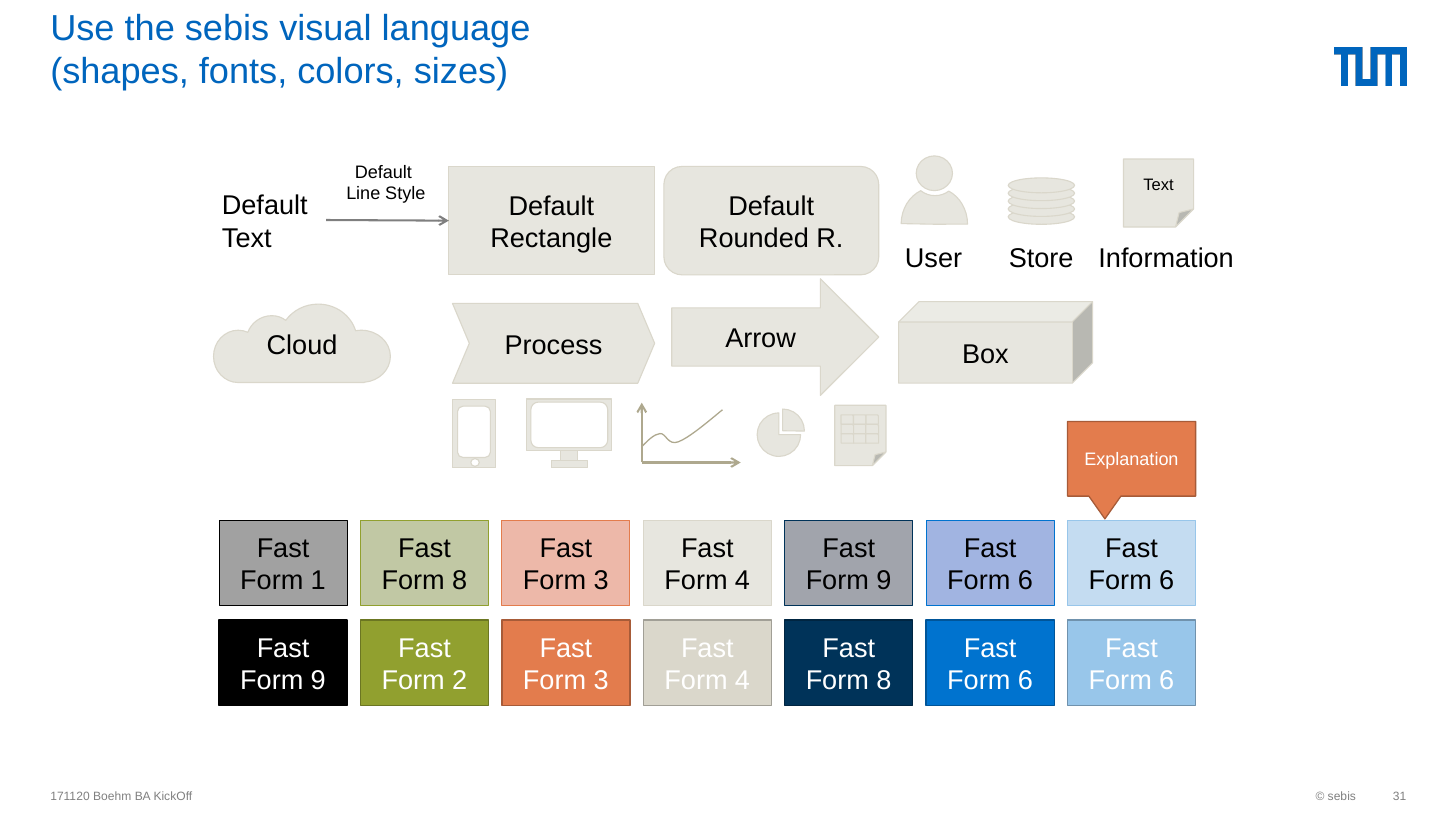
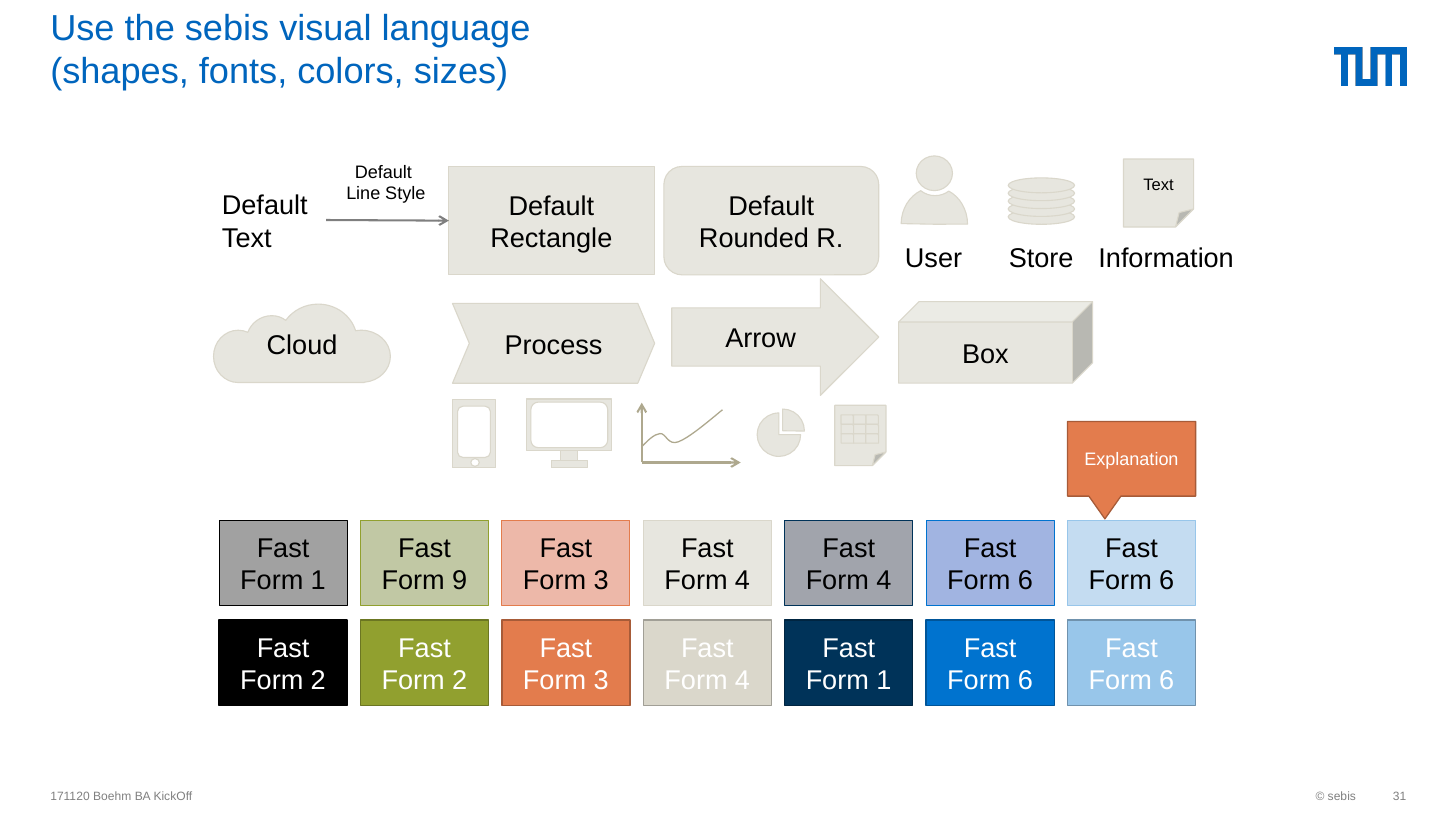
8: 8 -> 9 (460, 581)
9: 9 -> 4 (884, 581)
9: 9 -> 2 (318, 681)
8: 8 -> 1 (884, 681)
